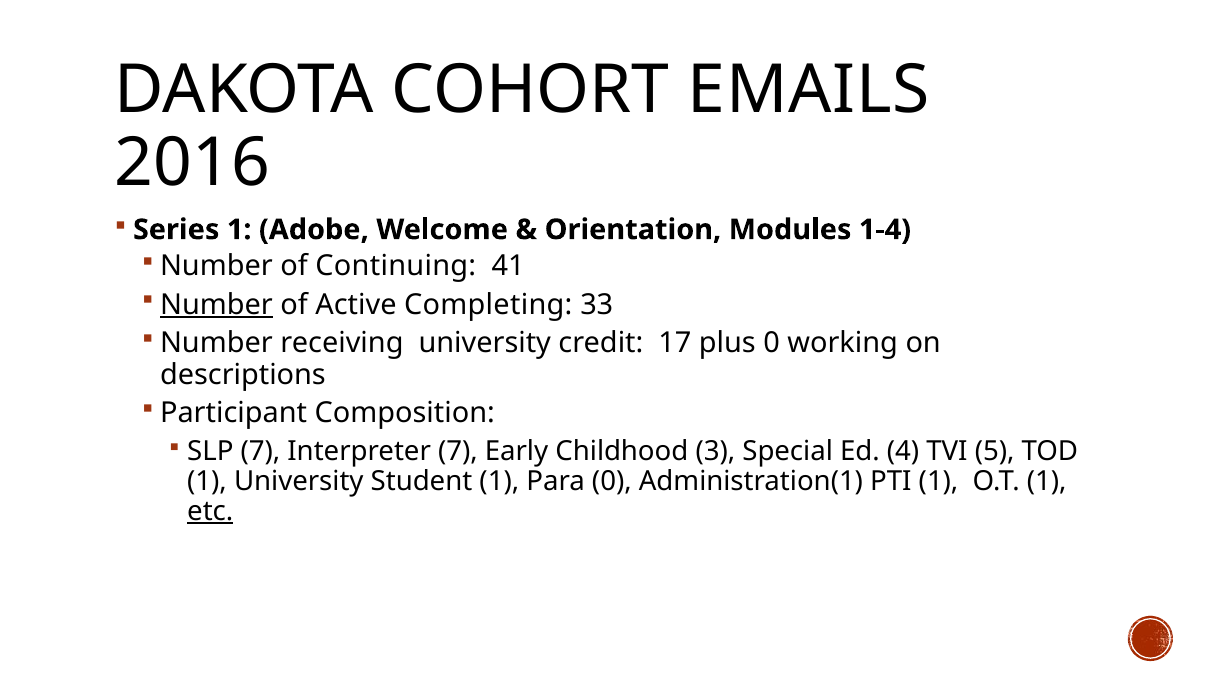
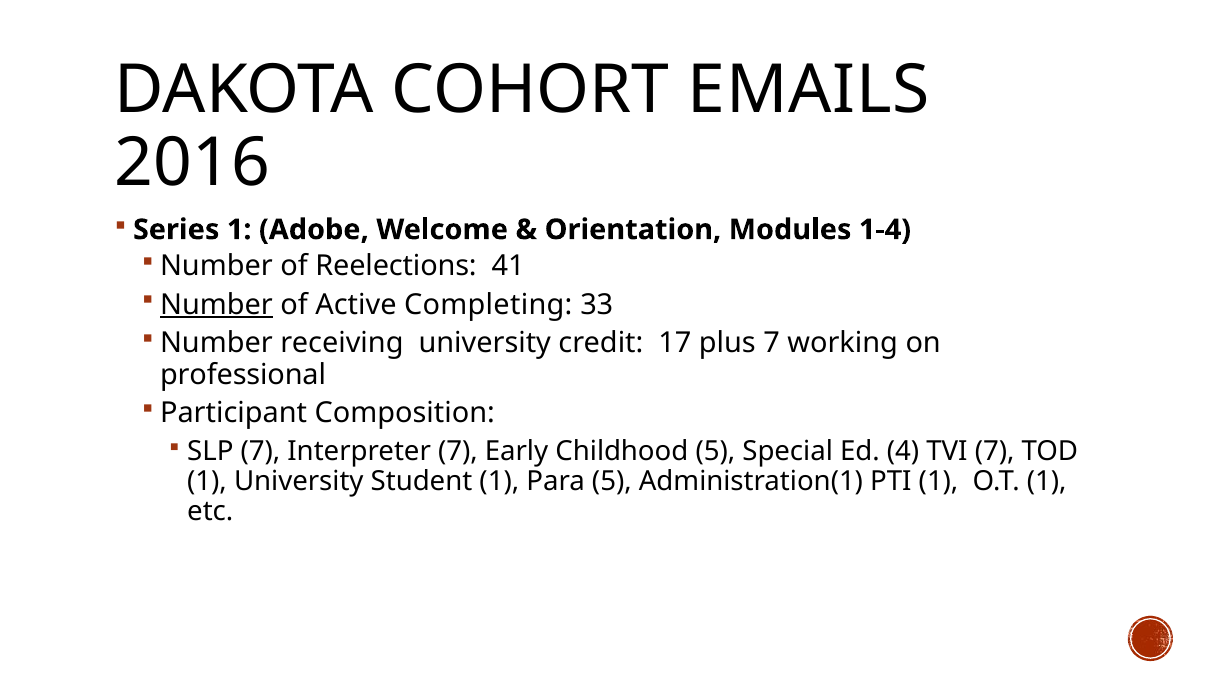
Continuing: Continuing -> Reelections (396, 266)
plus 0: 0 -> 7 (772, 344)
descriptions: descriptions -> professional (243, 375)
Childhood 3: 3 -> 5 (715, 451)
TVI 5: 5 -> 7 (995, 451)
Para 0: 0 -> 5 (612, 481)
etc underline: present -> none (210, 511)
